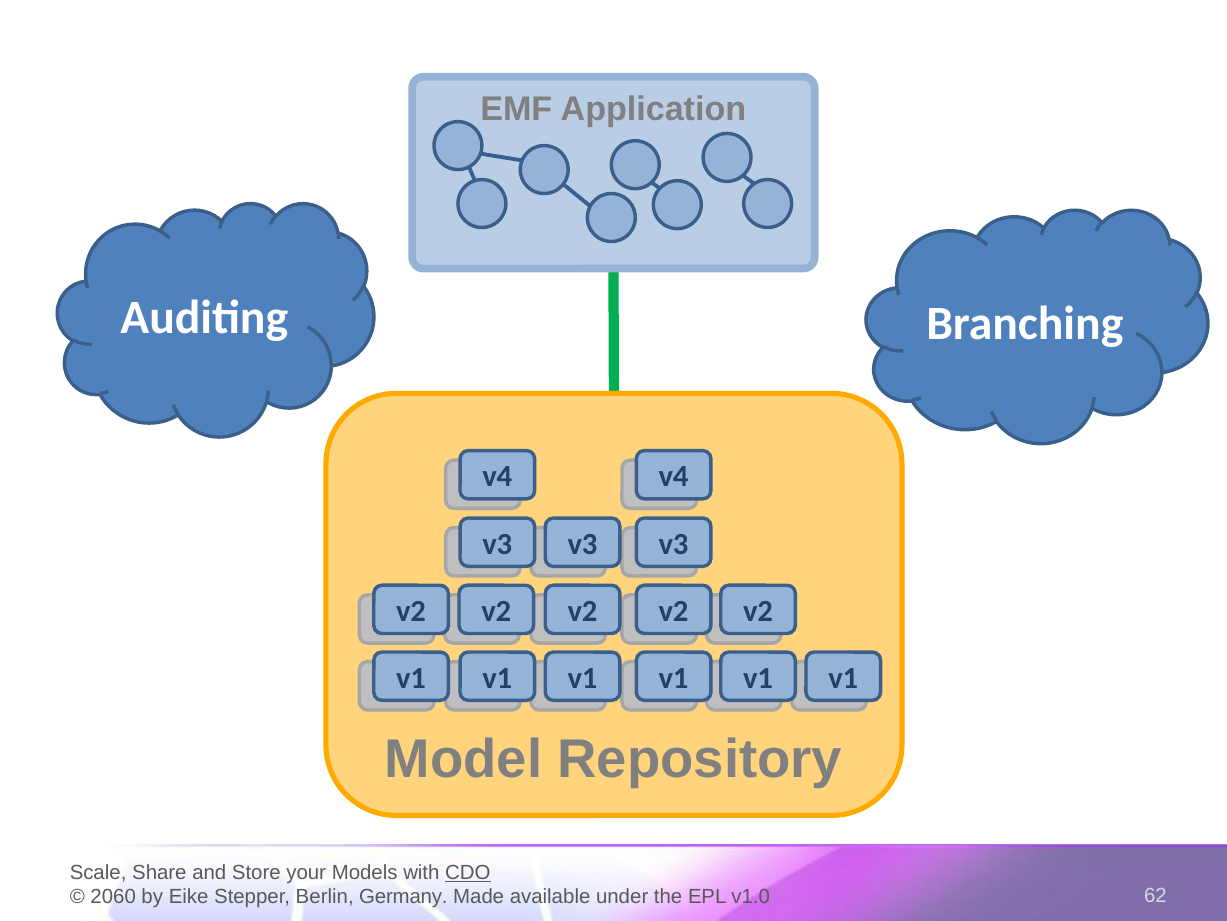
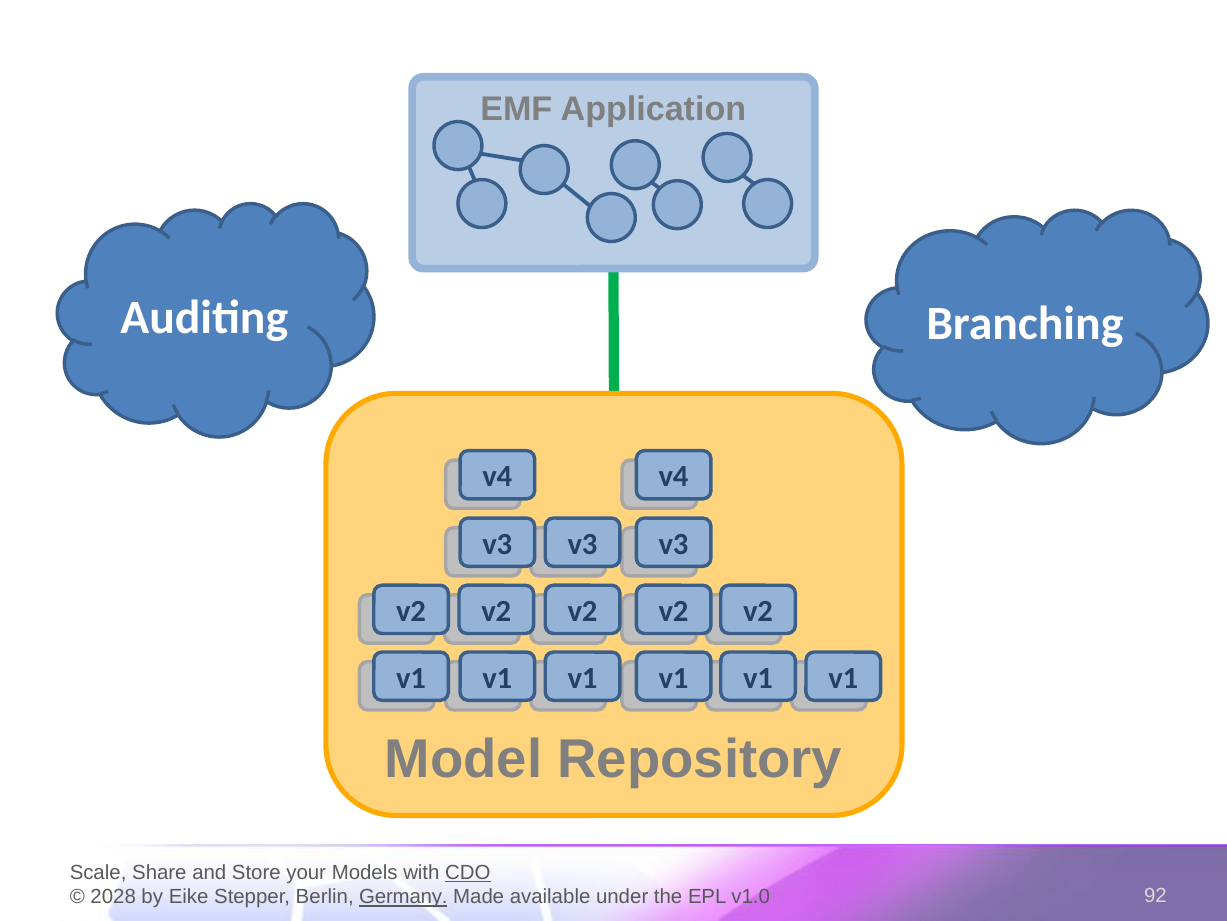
2060: 2060 -> 2028 (113, 897)
Germany underline: none -> present (403, 897)
62: 62 -> 92 (1155, 895)
